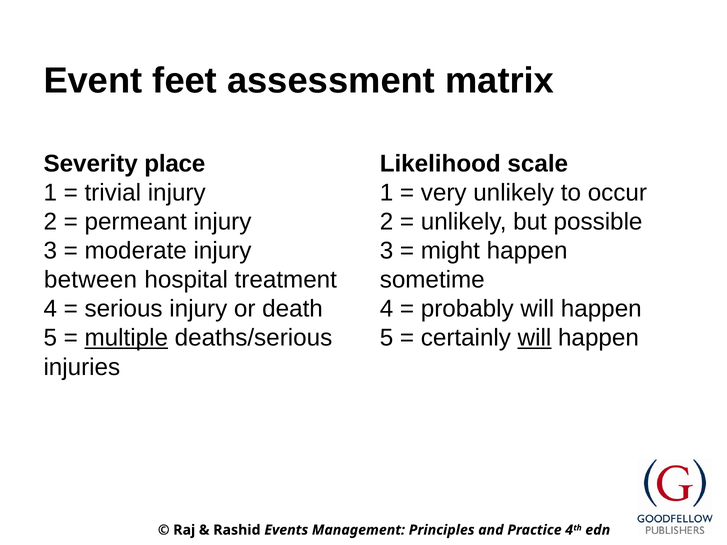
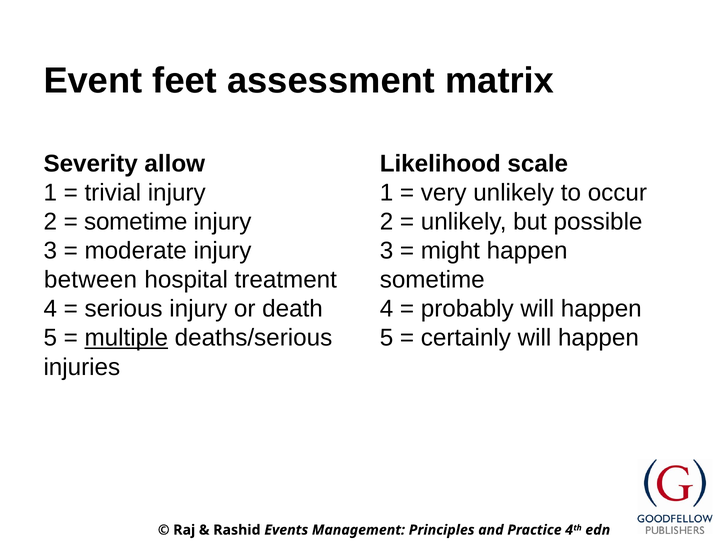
place: place -> allow (175, 164)
permeant: permeant -> sometime (136, 222)
will underline: present -> none (535, 338)
